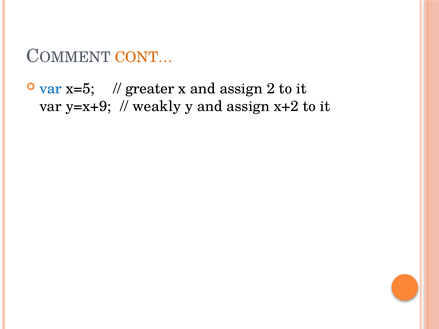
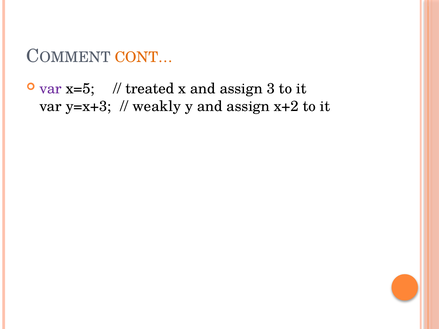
var colour: blue -> purple (51, 89)
greater: greater -> treated (150, 89)
2: 2 -> 3 (271, 89)
y=x+9: y=x+9 -> y=x+3 (89, 106)
